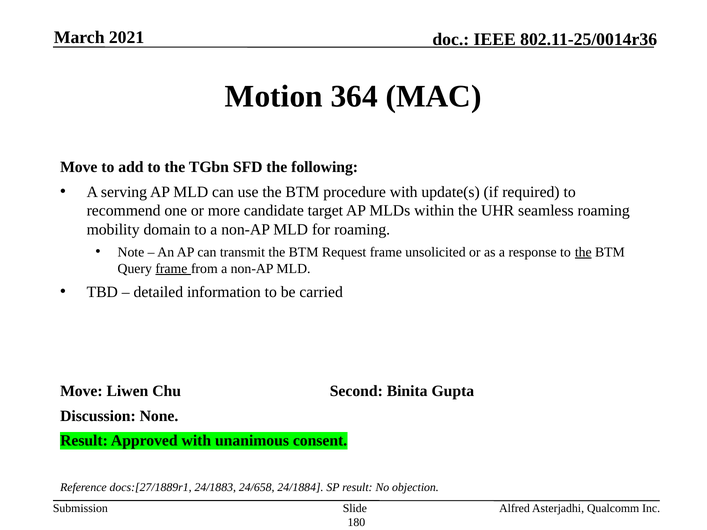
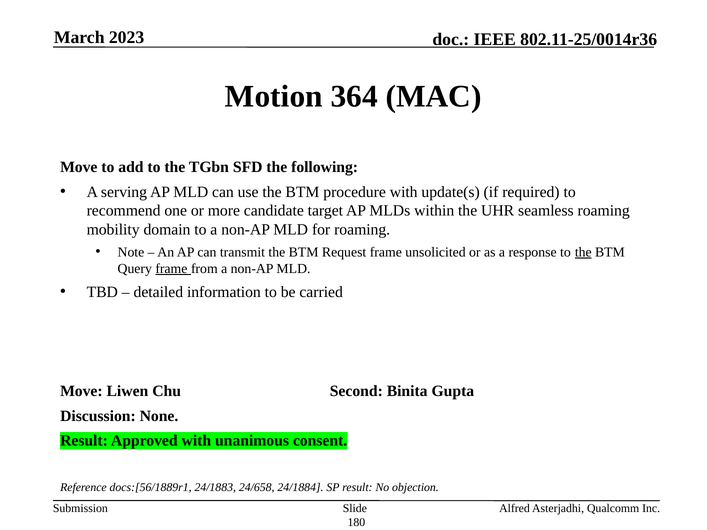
2021: 2021 -> 2023 (127, 37)
docs:[27/1889r1: docs:[27/1889r1 -> docs:[56/1889r1 (151, 488)
